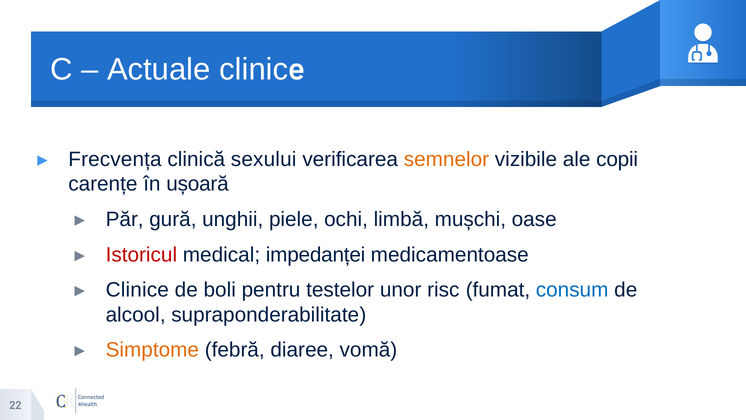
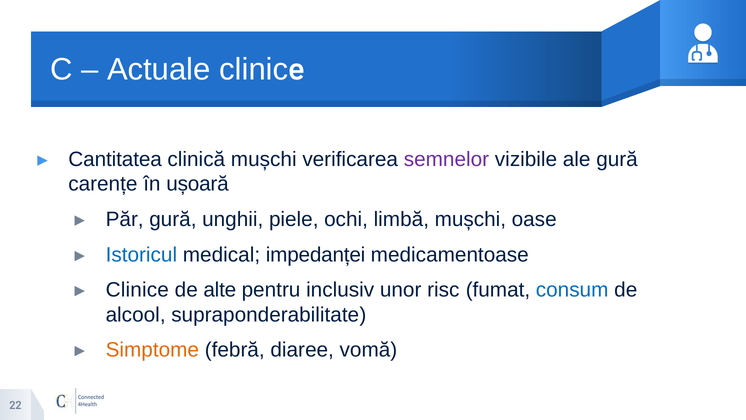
Frecvența: Frecvența -> Cantitatea (115, 159)
clinică sexului: sexului -> mușchi (264, 159)
semnelor colour: orange -> purple (446, 159)
ale copii: copii -> gură (617, 159)
Istoricul colour: red -> blue (141, 254)
boli: boli -> alte (220, 290)
testelor: testelor -> inclusiv (340, 290)
